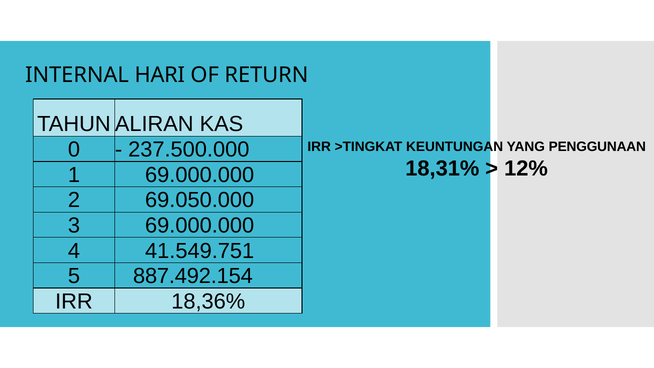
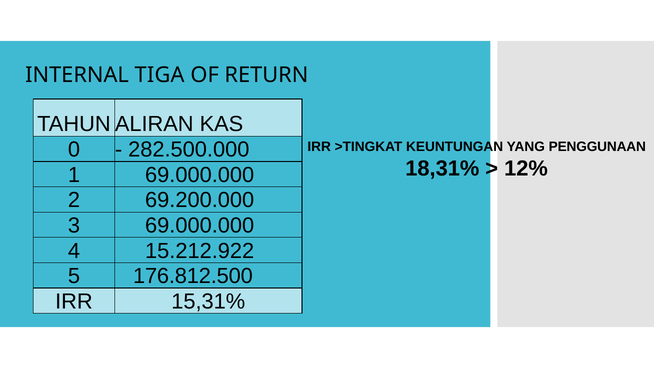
HARI: HARI -> TIGA (160, 75)
237.500.000: 237.500.000 -> 282.500.000 (189, 150)
69.050.000: 69.050.000 -> 69.200.000 (200, 200)
41.549.751: 41.549.751 -> 15.212.922 (200, 251)
887.492.154: 887.492.154 -> 176.812.500 (193, 276)
18,36%: 18,36% -> 15,31% (208, 301)
